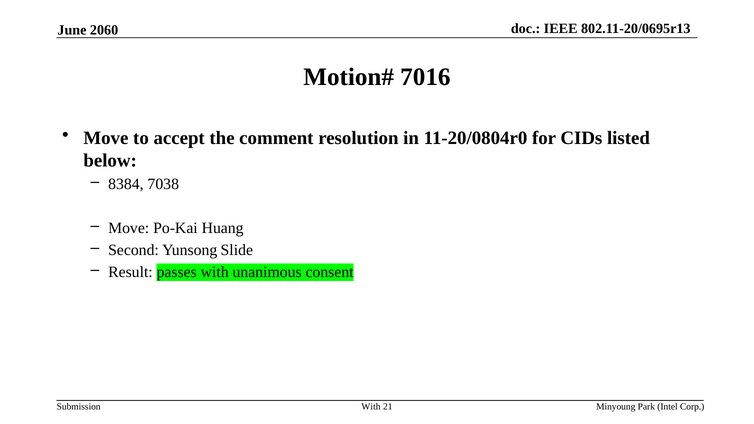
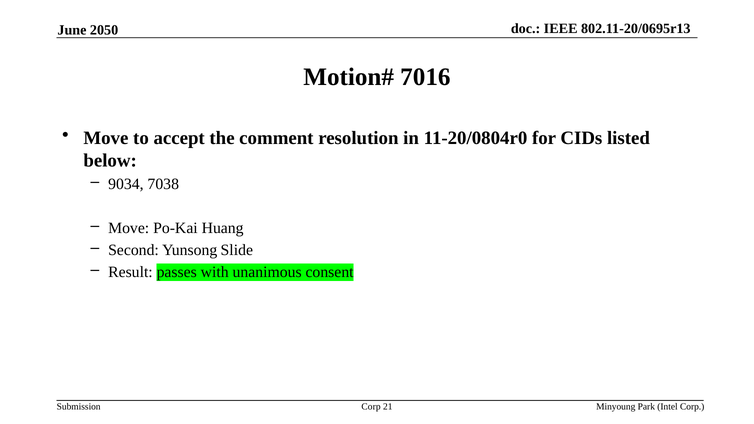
2060: 2060 -> 2050 (104, 30)
8384: 8384 -> 9034 (126, 184)
With: With -> Corp (371, 407)
